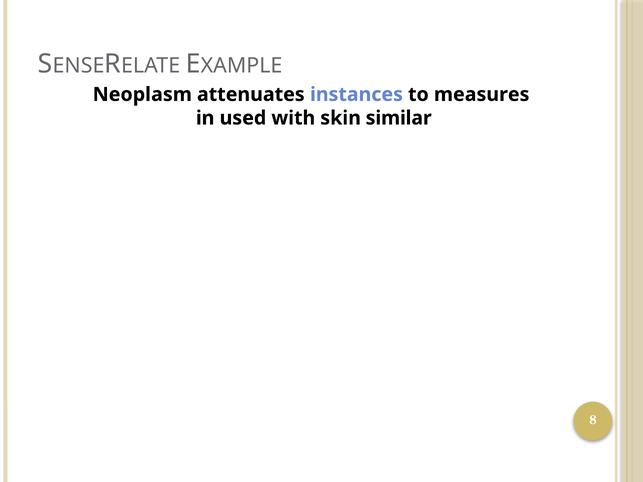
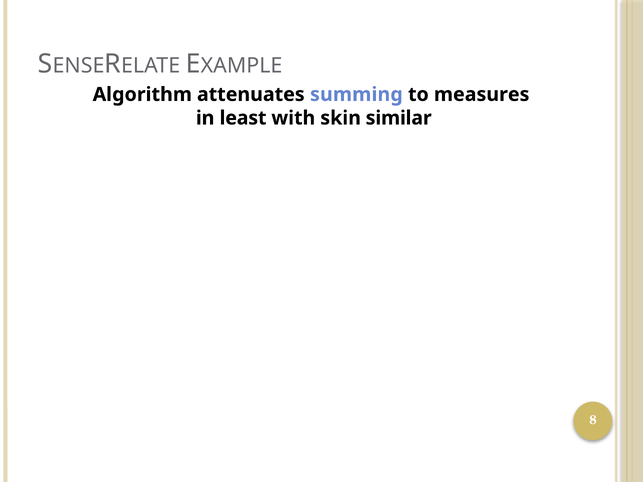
Neoplasm: Neoplasm -> Algorithm (142, 95)
instances: instances -> summing (356, 95)
used: used -> least (243, 118)
